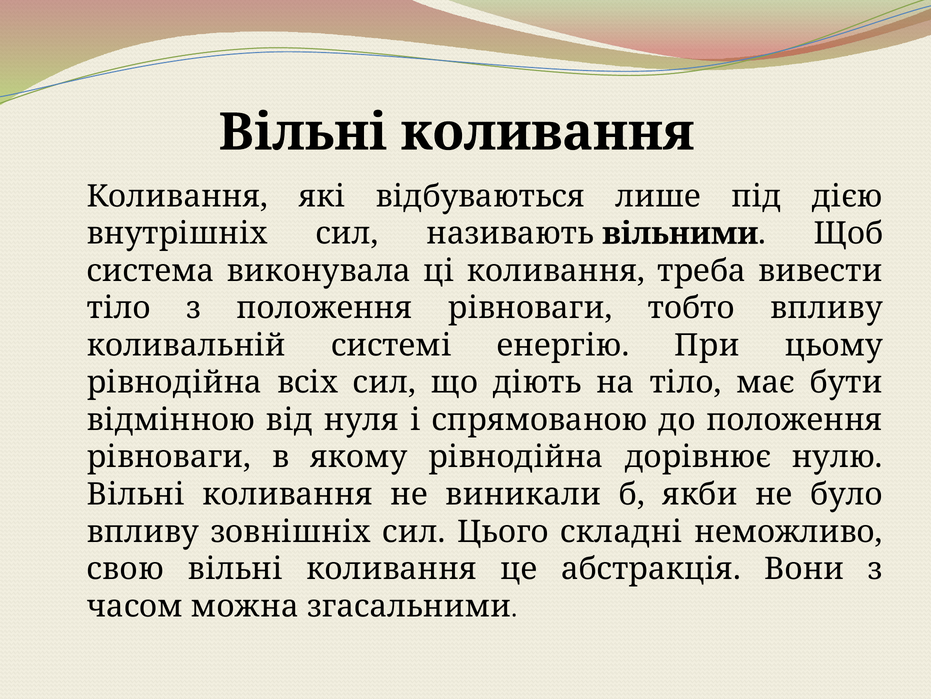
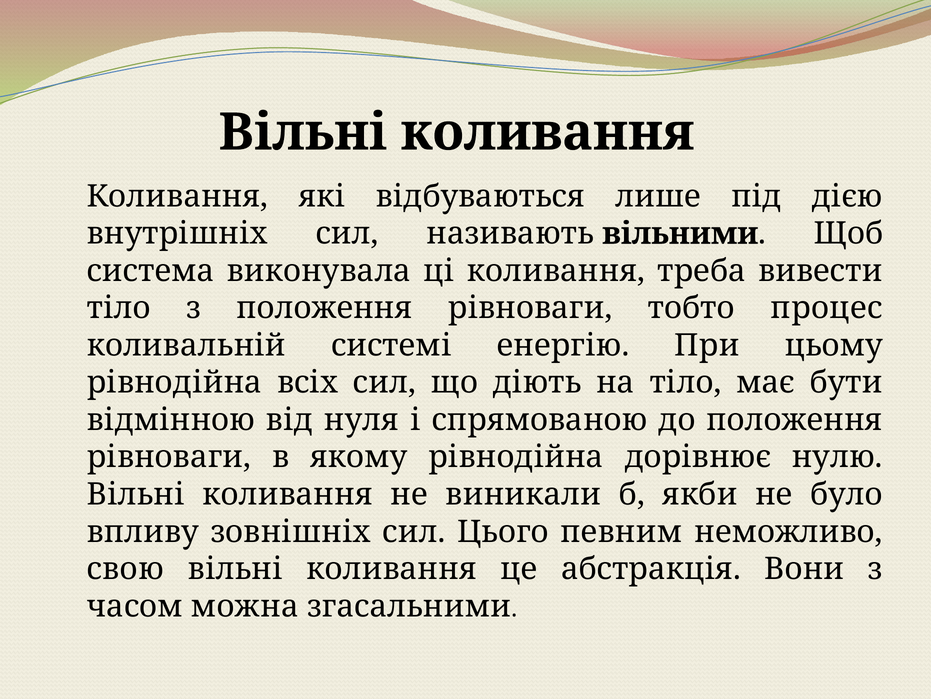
тобто впливу: впливу -> процес (826, 308)
складні: складні -> певним (621, 531)
